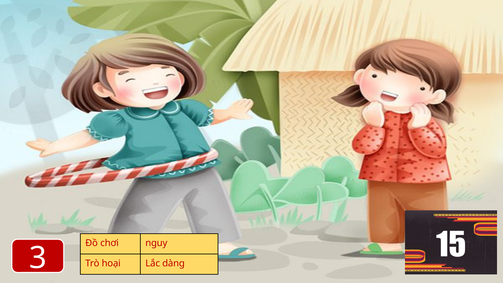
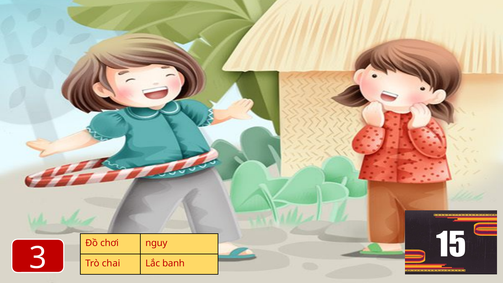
hoại: hoại -> chai (111, 263)
dàng: dàng -> banh (174, 263)
